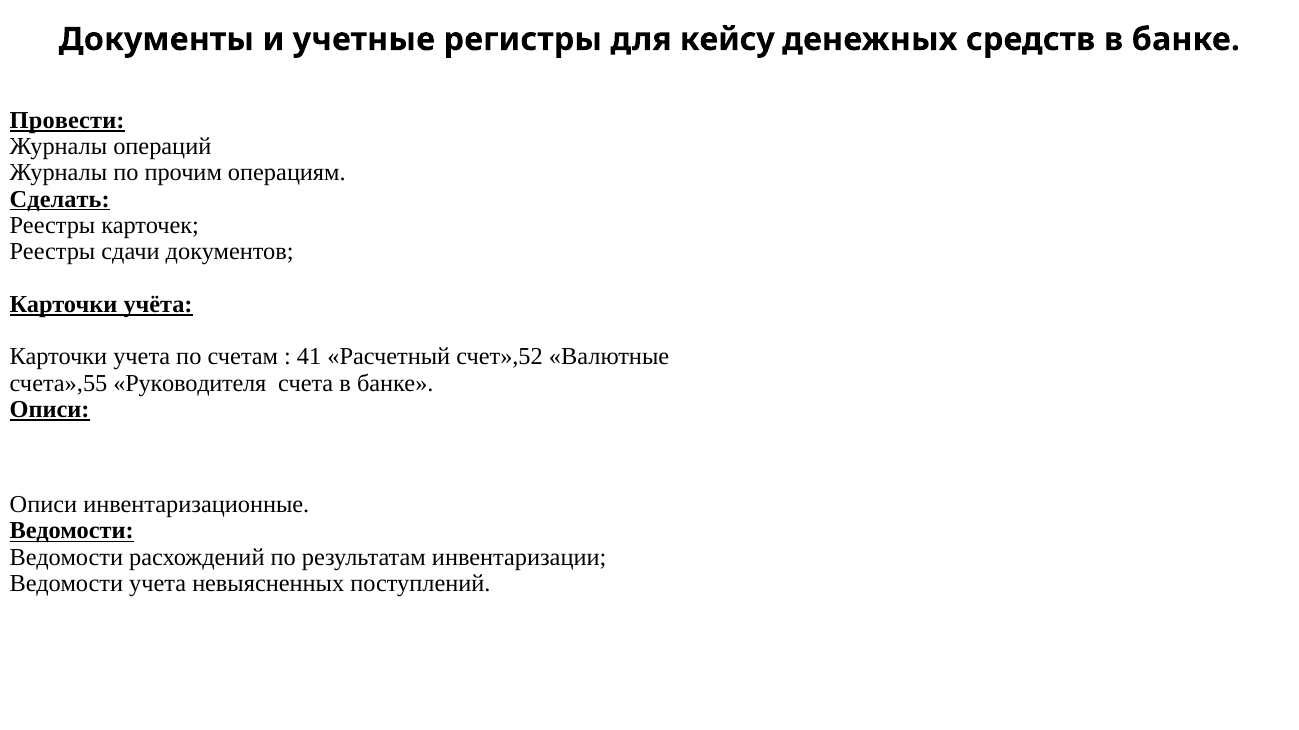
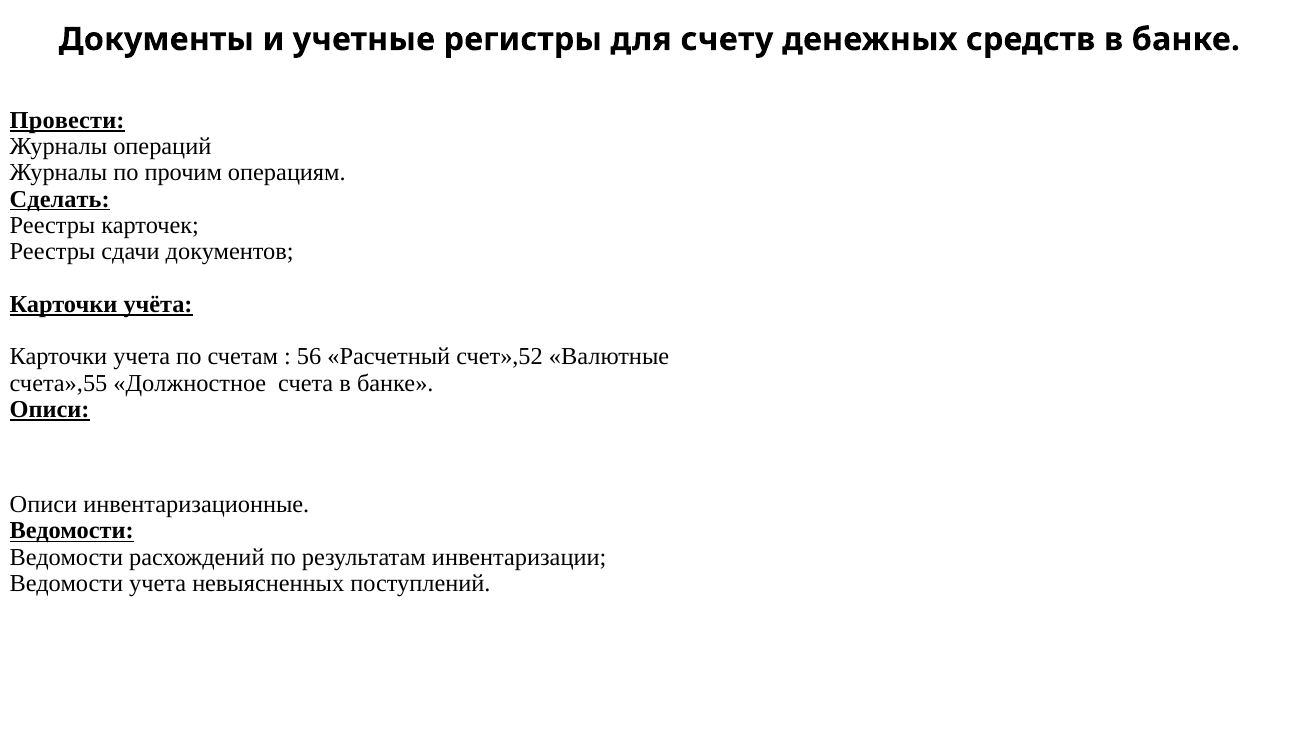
кейсу: кейсу -> счету (727, 39)
41: 41 -> 56 (309, 357)
Руководителя: Руководителя -> Должностное (190, 383)
